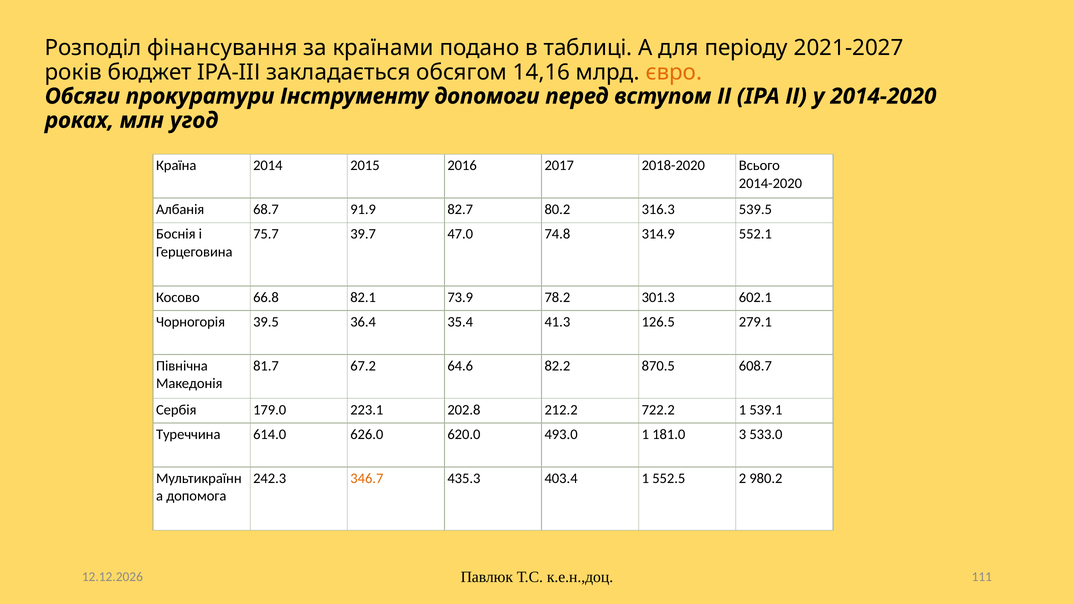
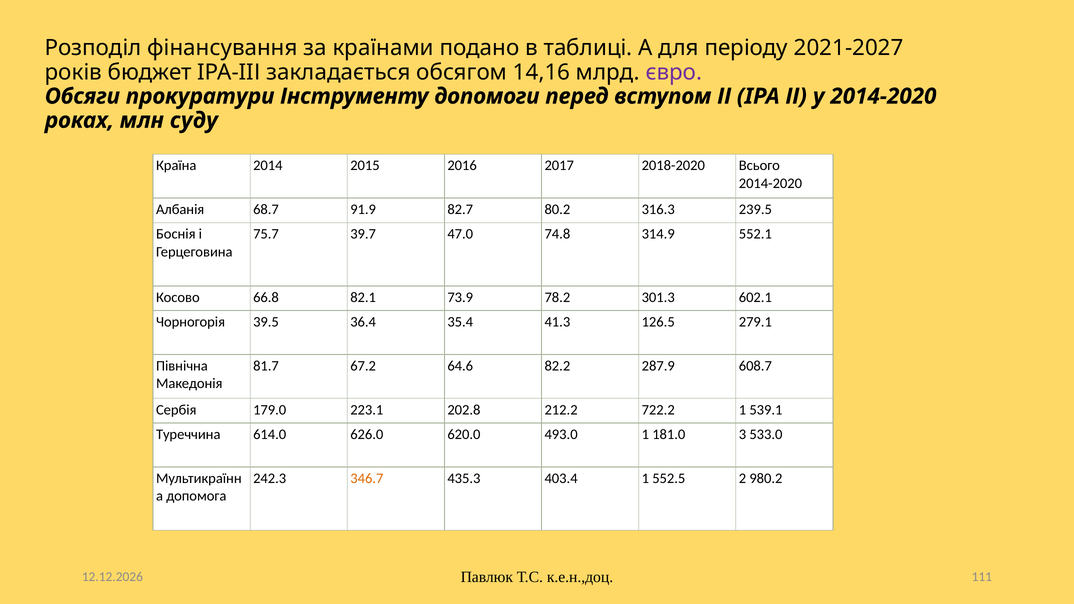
євро colour: orange -> purple (674, 72)
угод: угод -> суду (194, 120)
539.5: 539.5 -> 239.5 (755, 210)
870.5: 870.5 -> 287.9 (658, 366)
